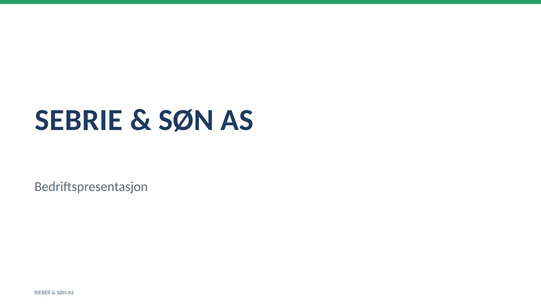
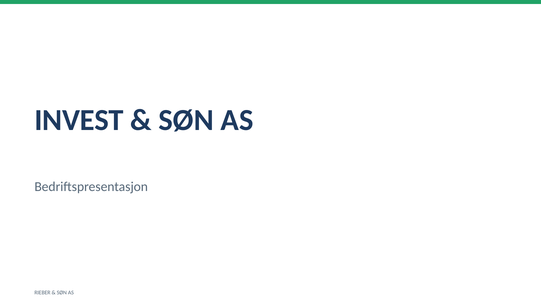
SEBRIE: SEBRIE -> INVEST (79, 120)
